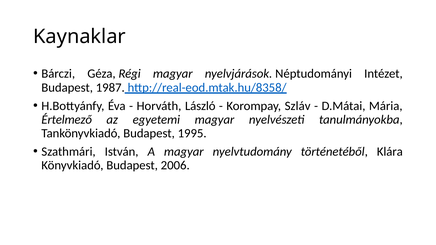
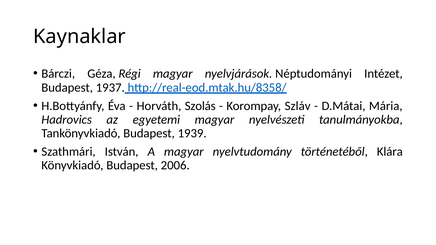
1987: 1987 -> 1937 (110, 88)
László: László -> Szolás (200, 106)
Értelmező: Értelmező -> Hadrovics (67, 120)
1995: 1995 -> 1939 (192, 133)
